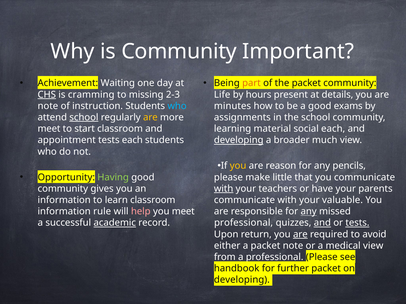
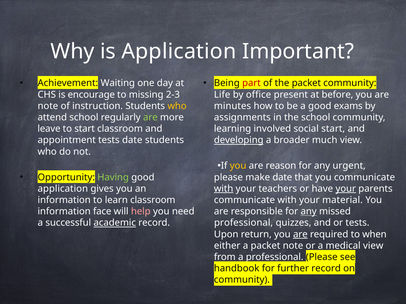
is Community: Community -> Application (179, 52)
part colour: orange -> red (251, 83)
CHS underline: present -> none (47, 95)
cramming: cramming -> encourage (91, 95)
hours: hours -> office (259, 95)
details: details -> before (337, 95)
who colour: light blue -> yellow (177, 106)
school underline: present -> none (84, 118)
are colour: yellow -> light green (150, 118)
meet: meet -> leave (49, 129)
material: material -> involved (272, 129)
social each: each -> start (333, 129)
tests each: each -> date (132, 140)
pencils: pencils -> urgent (349, 166)
make little: little -> date (282, 178)
community: community -> application (63, 189)
your underline: none -> present (346, 189)
valuable: valuable -> material (342, 200)
rule: rule -> face (102, 212)
you meet: meet -> need (183, 212)
and underline: present -> none (322, 223)
tests underline: present -> none (357, 223)
avoid: avoid -> when (374, 235)
further packet: packet -> record (326, 269)
developing: developing -> community (242, 280)
